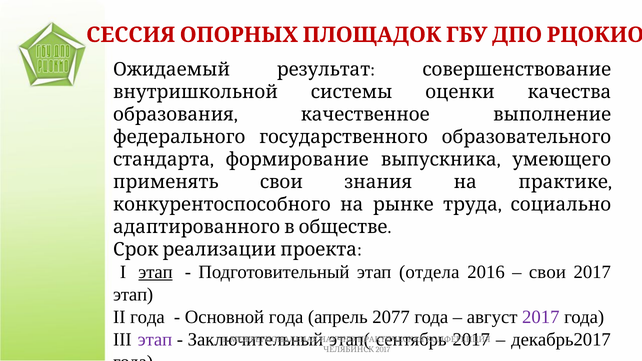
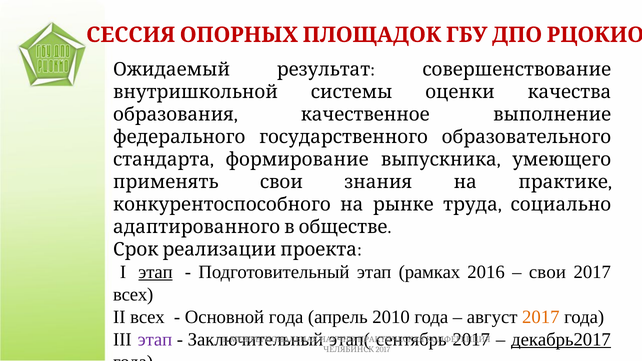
отдела: отдела -> рамках (429, 272)
этап: этап -> всех (133, 295)
ІІ года: года -> всех (147, 317)
2077: 2077 -> 2010 (391, 317)
2017 colour: purple -> orange (541, 317)
декабрь2017 underline: none -> present (561, 340)
